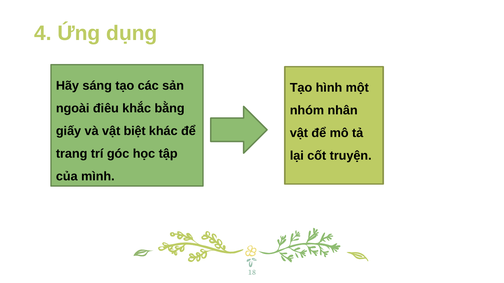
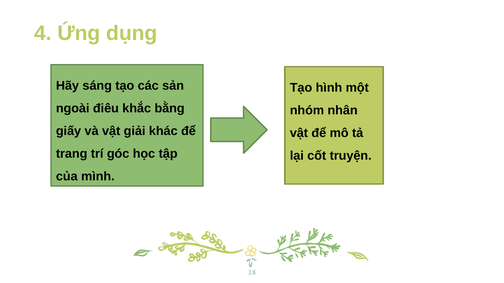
biệt: biệt -> giải (135, 131)
